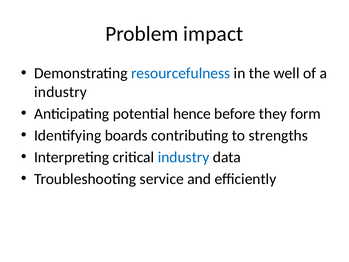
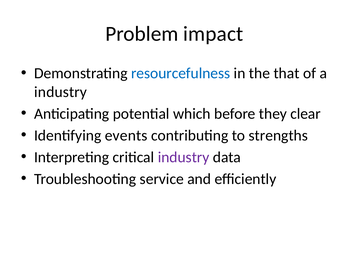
well: well -> that (287, 73)
hence: hence -> which (192, 114)
form: form -> clear (306, 114)
boards: boards -> events (126, 135)
industry colour: blue -> purple (184, 157)
